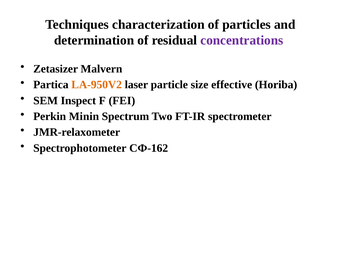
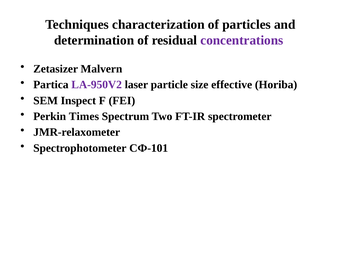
LA-950V2 colour: orange -> purple (97, 85)
Minin: Minin -> Times (84, 117)
СФ-162: СФ-162 -> СФ-101 (149, 149)
